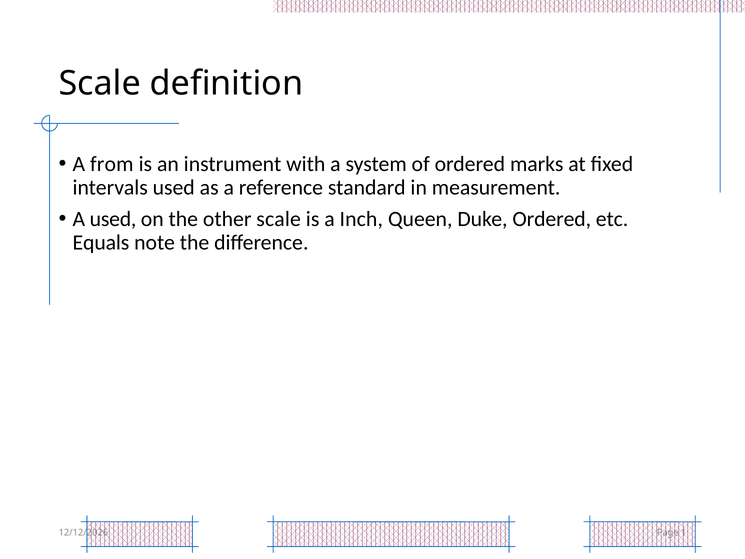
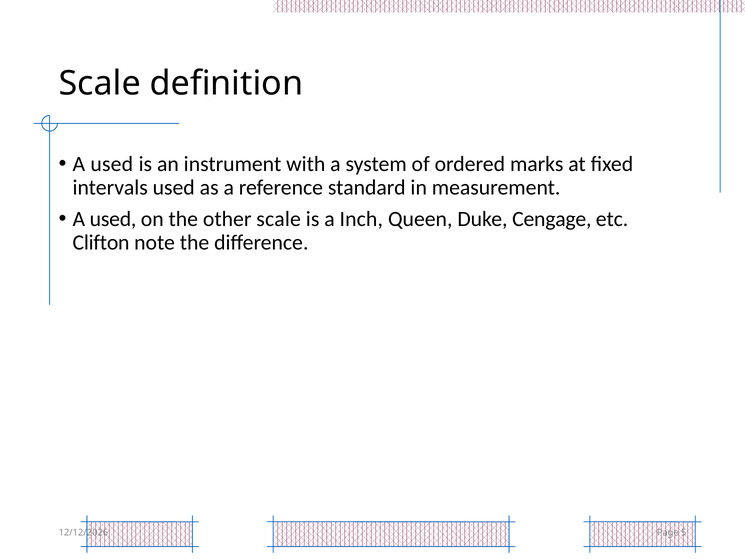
from: from -> used (112, 164)
Duke Ordered: Ordered -> Cengage (552, 219)
Equals: Equals -> Clifton (101, 242)
1: 1 -> 5 (684, 533)
